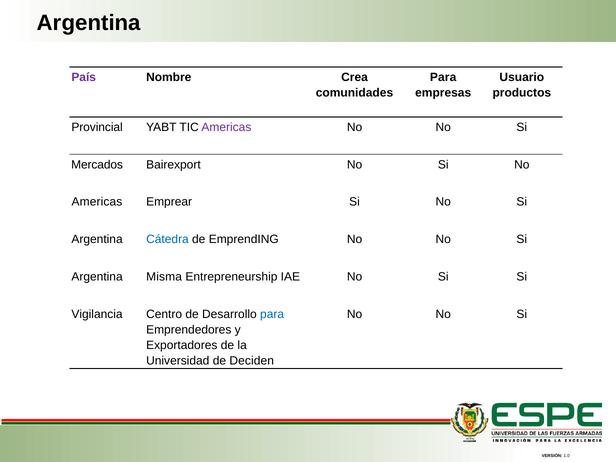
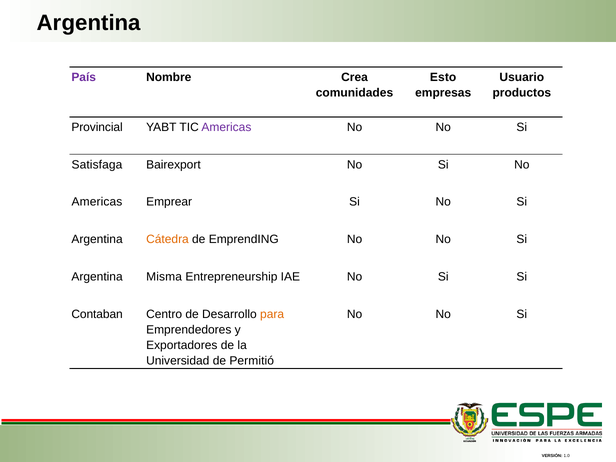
Para: Para -> Esto (443, 77)
Mercados: Mercados -> Satisfaga (97, 165)
Cátedra colour: blue -> orange (167, 239)
Vigilancia: Vigilancia -> Contaban (97, 314)
para colour: blue -> orange (272, 314)
Deciden: Deciden -> Permitió (252, 361)
